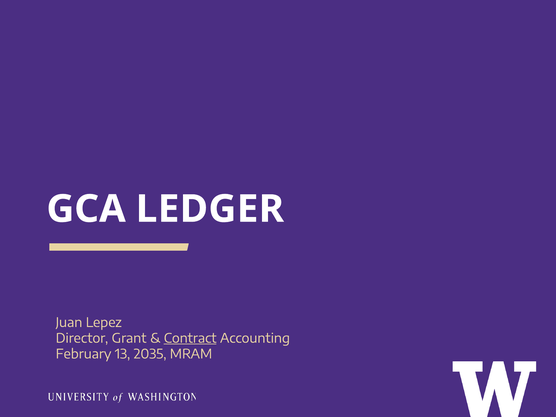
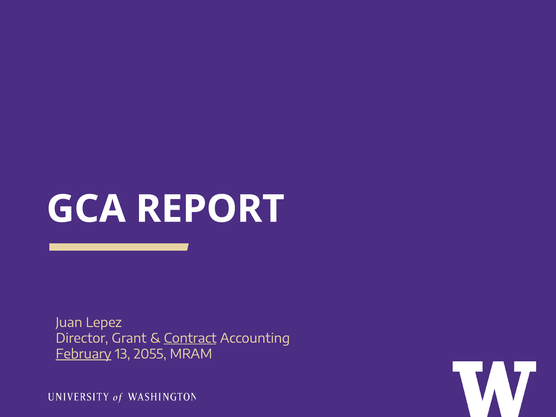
LEDGER: LEDGER -> REPORT (210, 209)
February underline: none -> present (84, 354)
2035: 2035 -> 2055 (150, 354)
